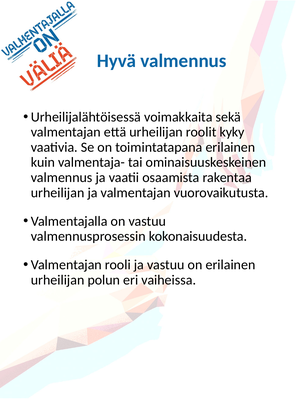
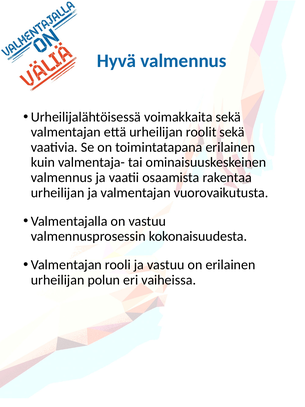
roolit kyky: kyky -> sekä (232, 132)
